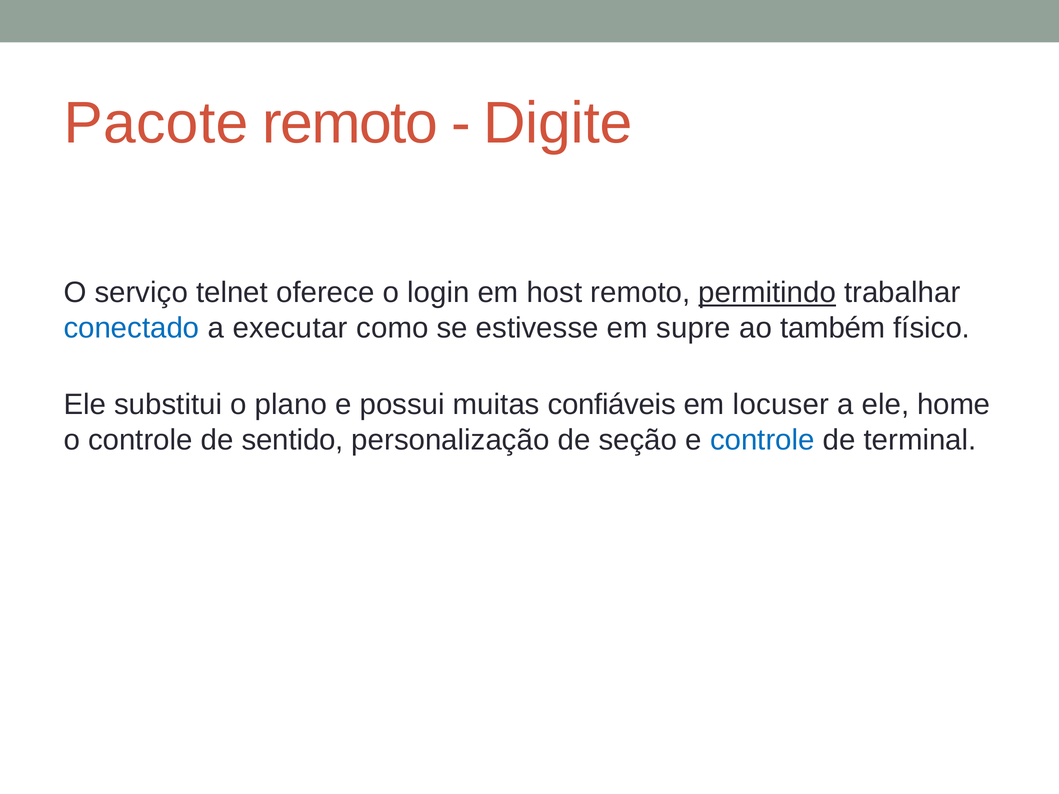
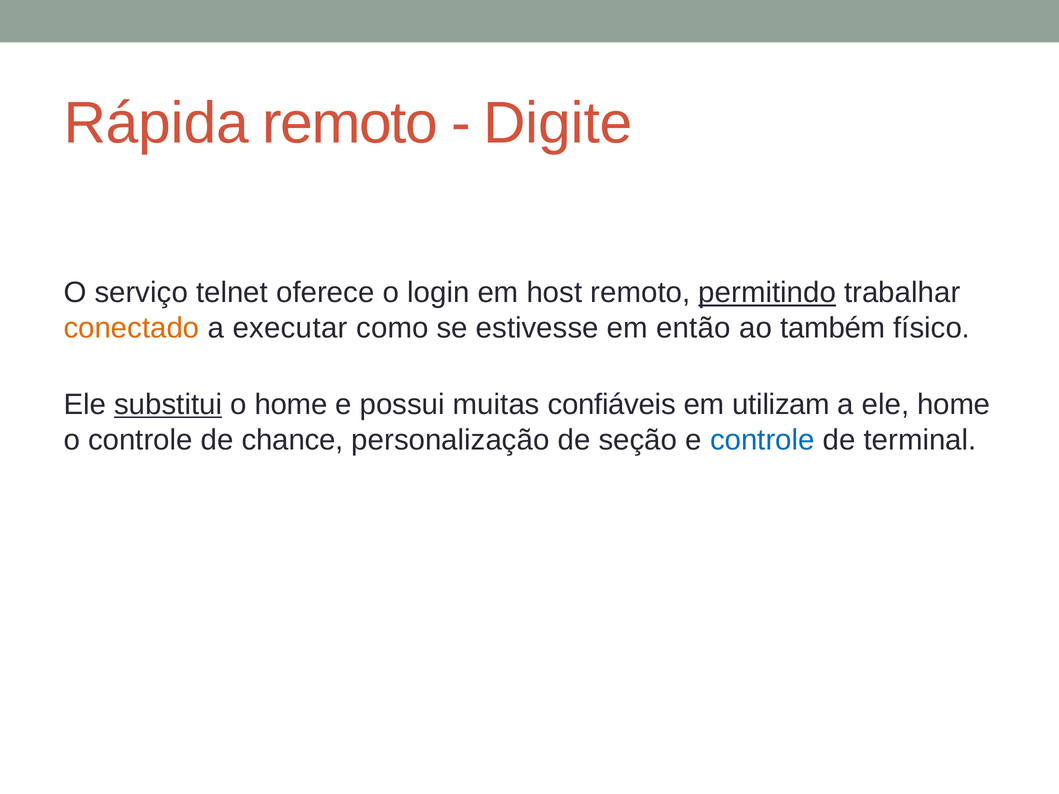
Pacote: Pacote -> Rápida (156, 123)
conectado colour: blue -> orange (131, 328)
supre: supre -> então (693, 328)
substitui underline: none -> present (168, 405)
o plano: plano -> home (291, 405)
locuser: locuser -> utilizam (781, 405)
sentido: sentido -> chance (293, 440)
